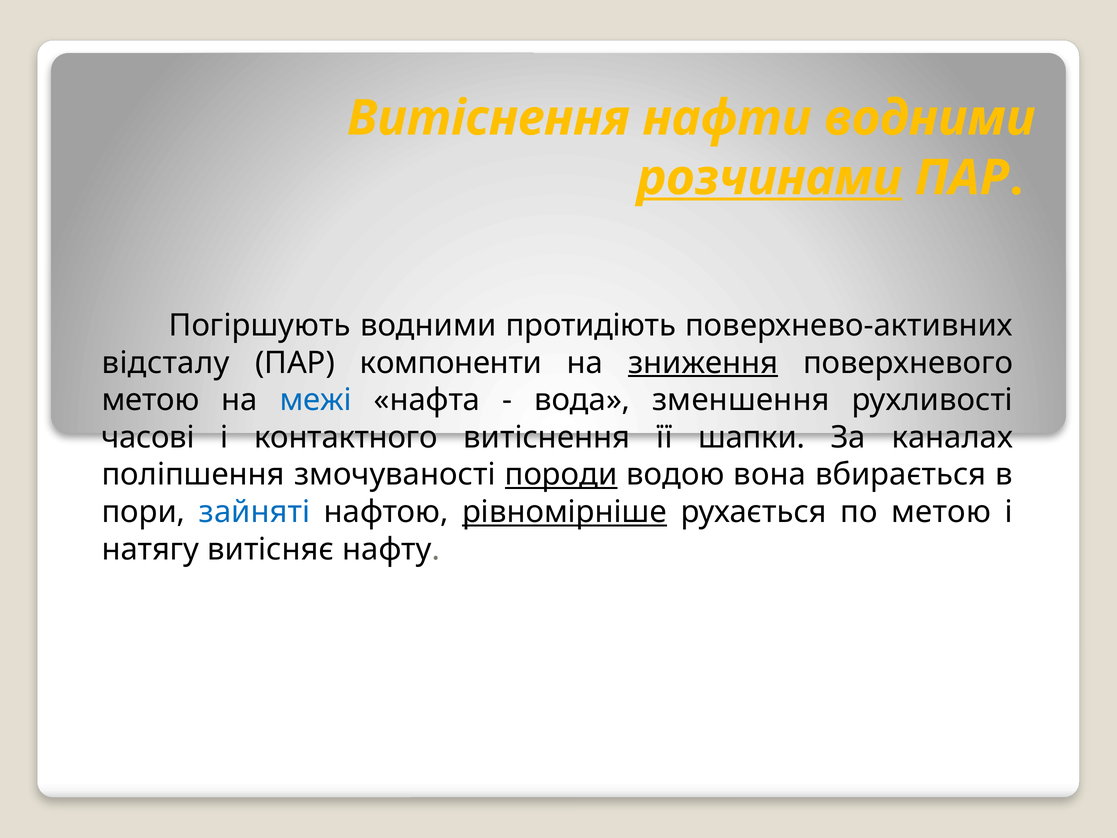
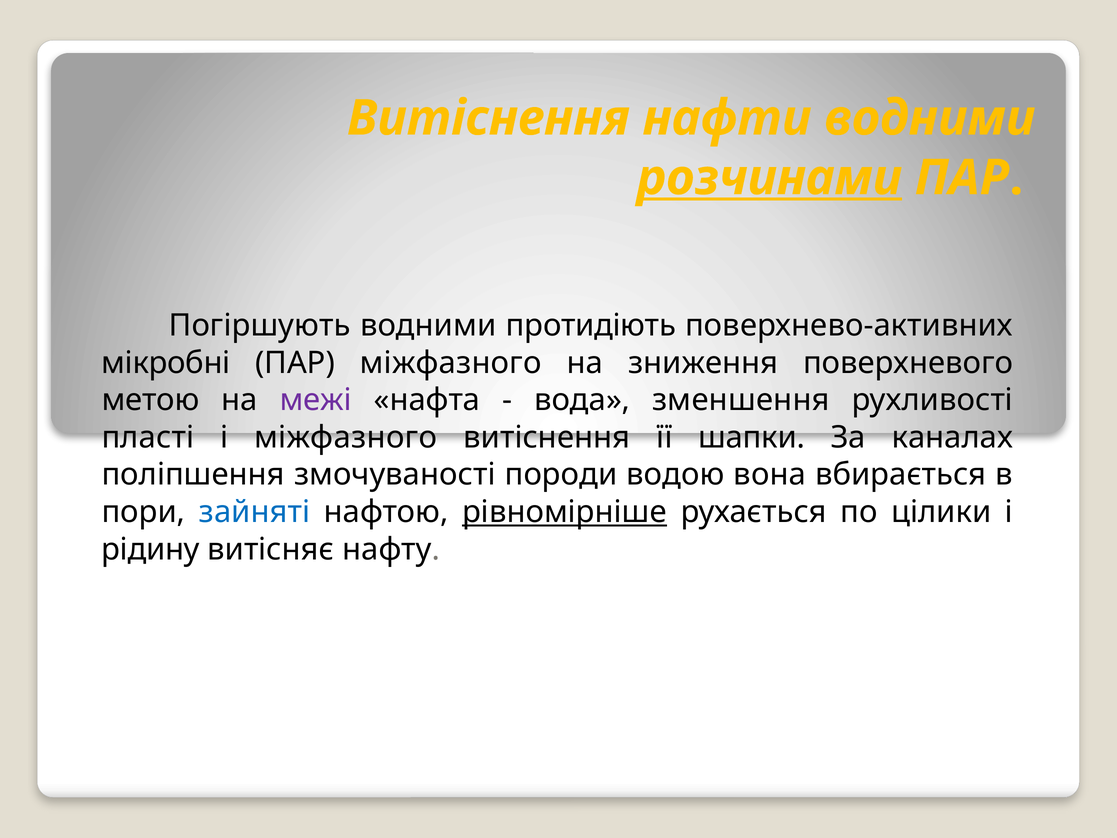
відсталу: відсталу -> мікробні (166, 363)
ПАР компоненти: компоненти -> міжфазного (451, 363)
зниження underline: present -> none (703, 363)
межі colour: blue -> purple (316, 400)
часові: часові -> пласті (148, 437)
і контактного: контактного -> міжфазного (346, 437)
породи underline: present -> none (561, 475)
по метою: метою -> цілики (941, 512)
натягу: натягу -> рідину (150, 549)
